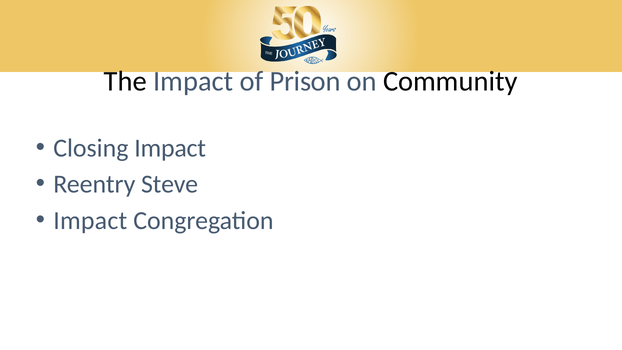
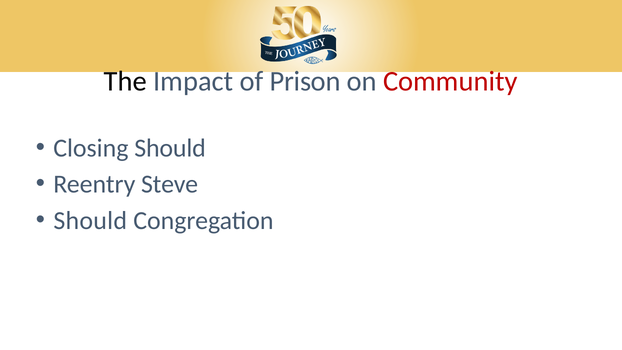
Community colour: black -> red (450, 81)
Closing Impact: Impact -> Should (170, 148)
Impact: Impact -> Should (90, 221)
